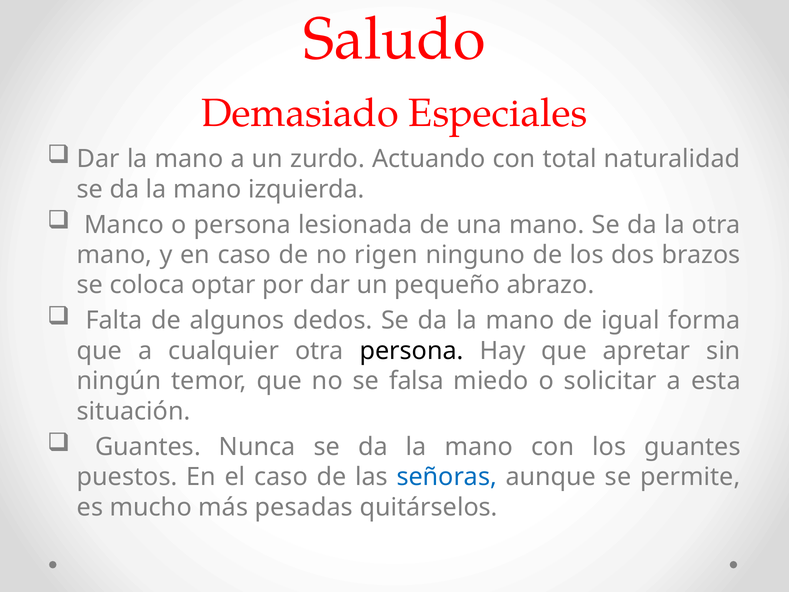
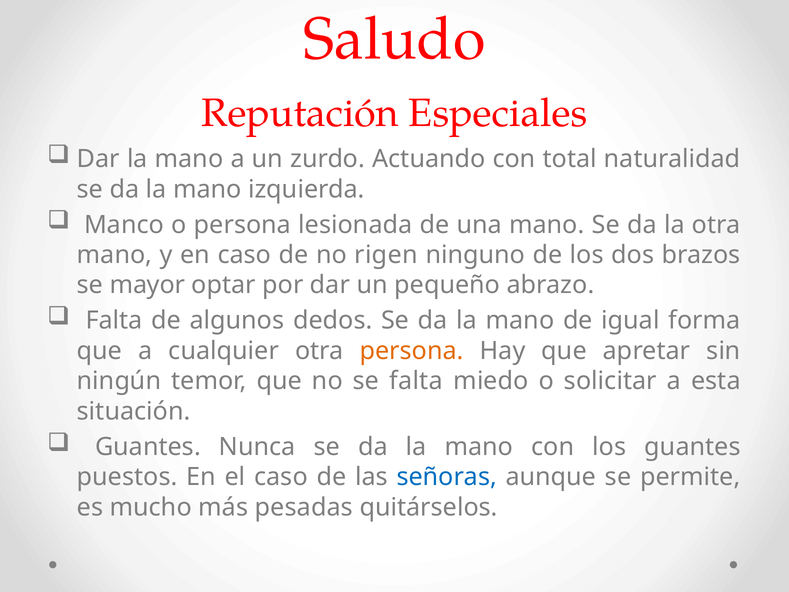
Demasiado: Demasiado -> Reputación (300, 113)
coloca: coloca -> mayor (147, 285)
persona colour: black -> orange (412, 351)
se falsa: falsa -> falta (416, 381)
